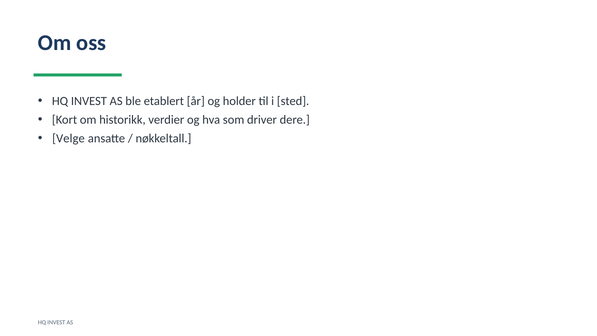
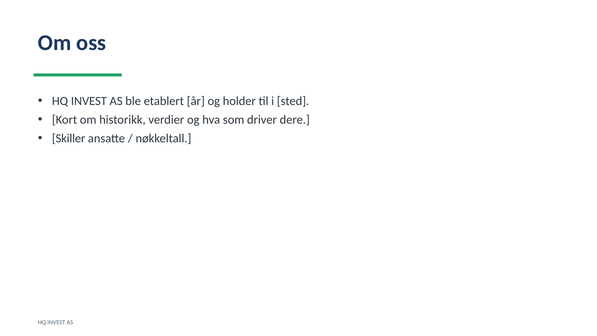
Velge: Velge -> Skiller (69, 138)
